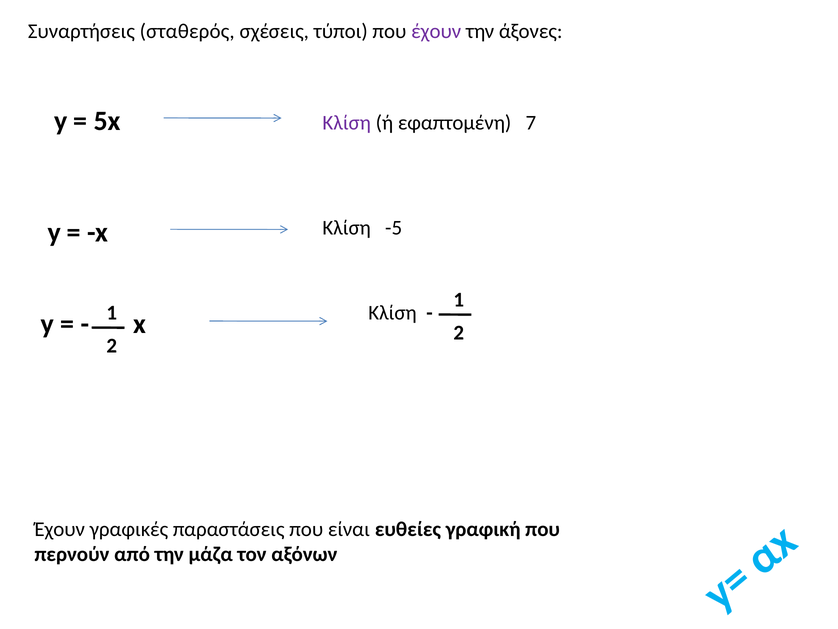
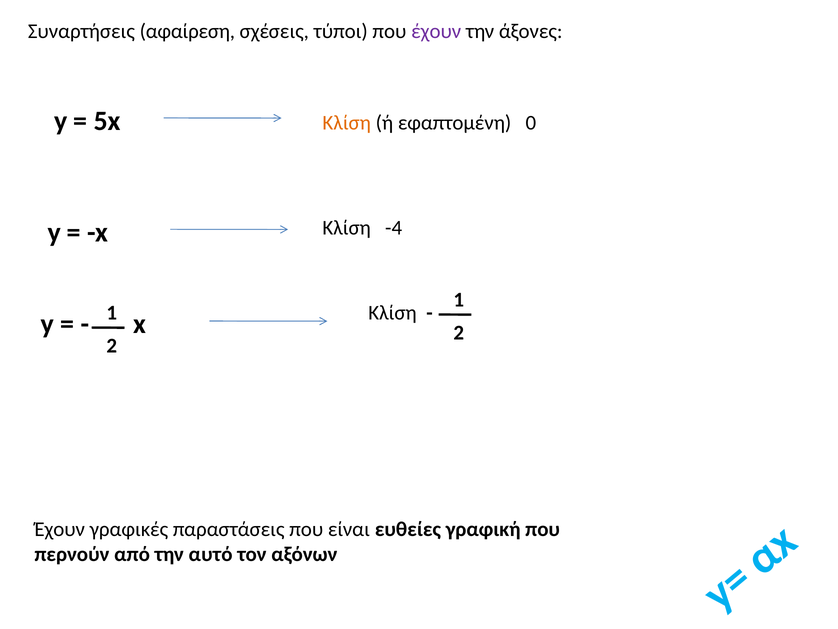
σταθερός: σταθερός -> αφαίρεση (187, 31)
Κλίση colour: purple -> orange (347, 123)
7: 7 -> 0 (531, 123)
-5: -5 -> -4 (394, 228)
μάζα: μάζα -> αυτό (211, 554)
